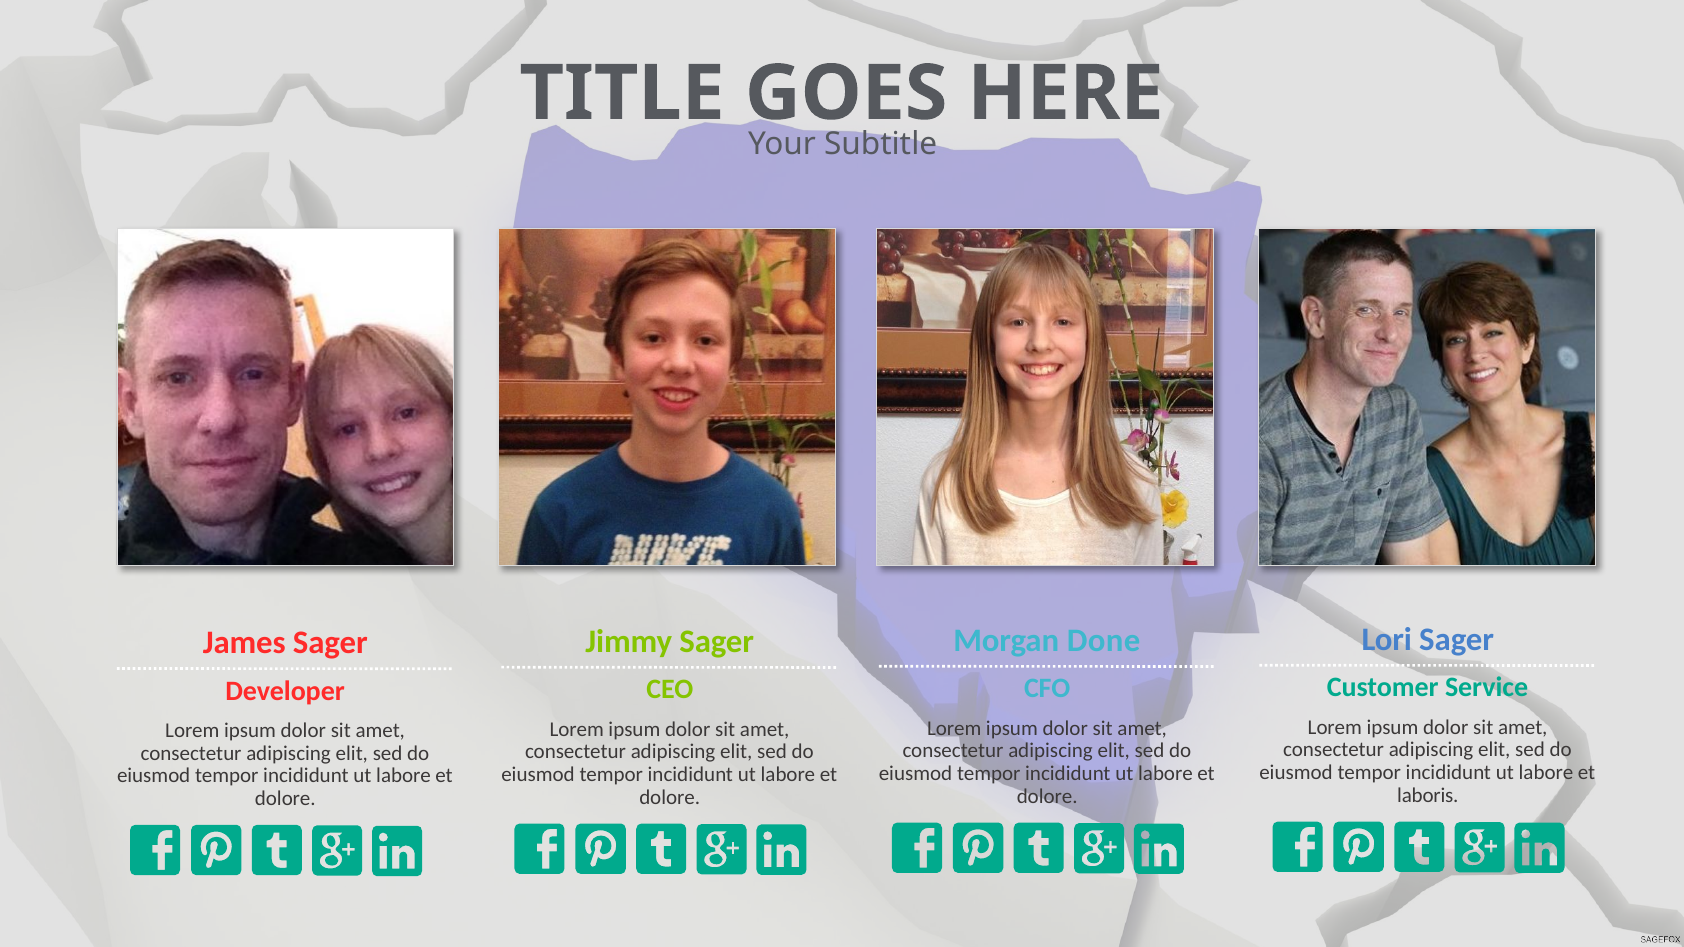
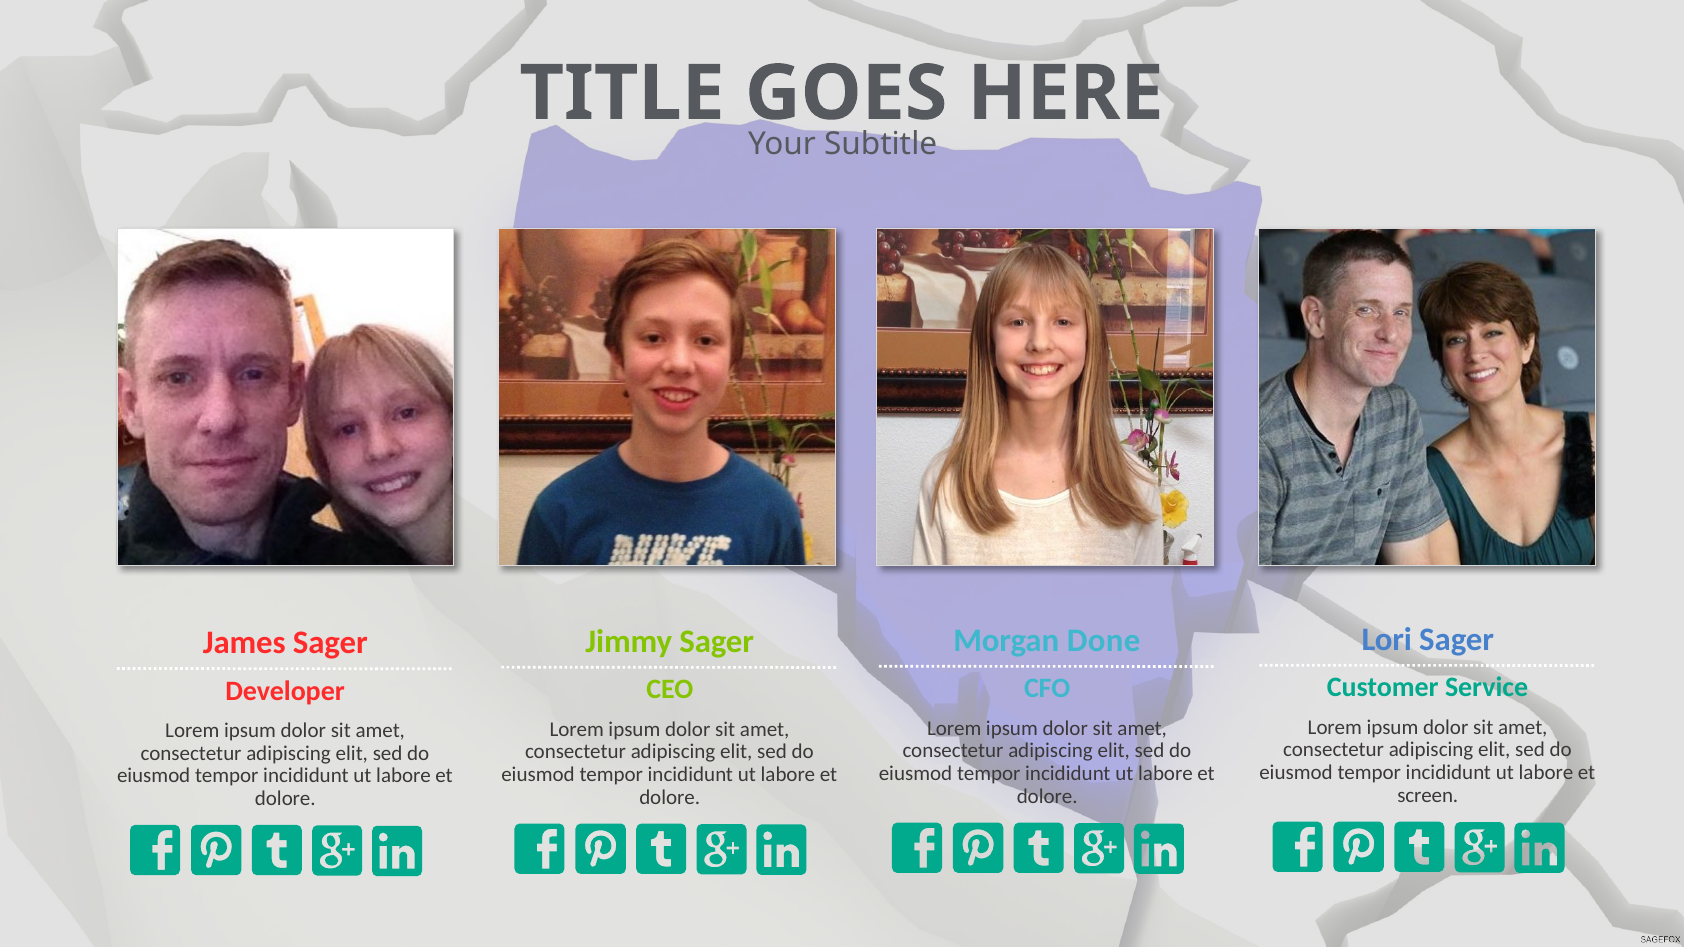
laboris: laboris -> screen (1428, 796)
